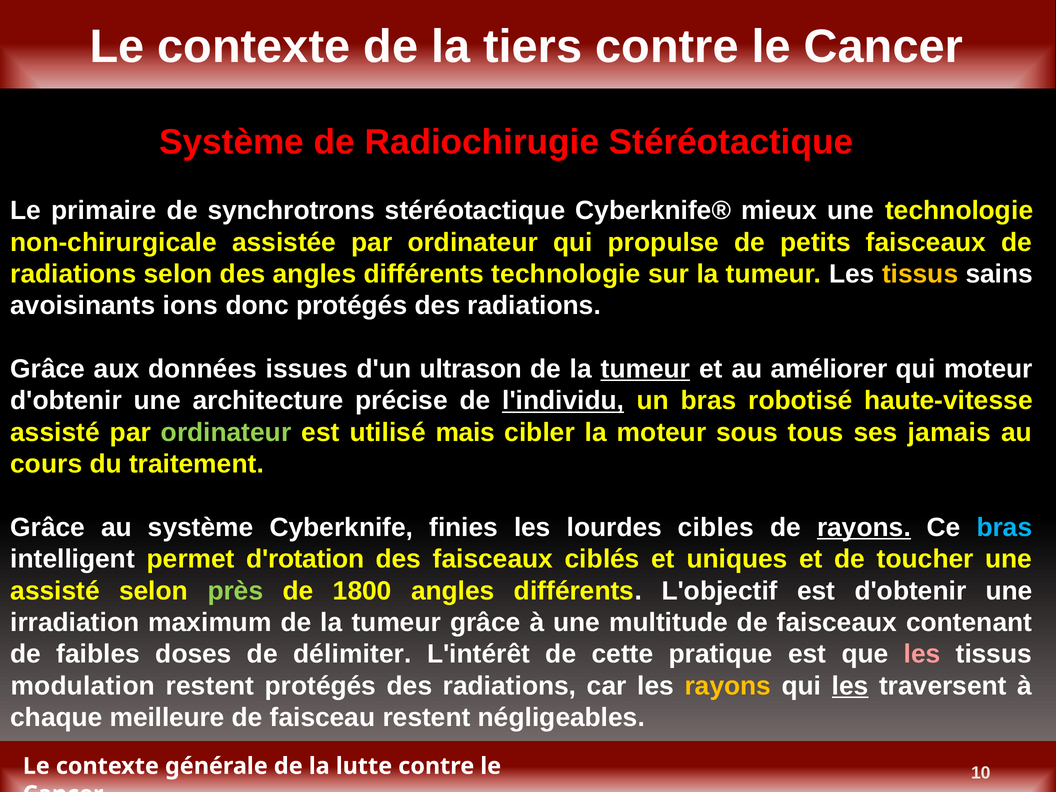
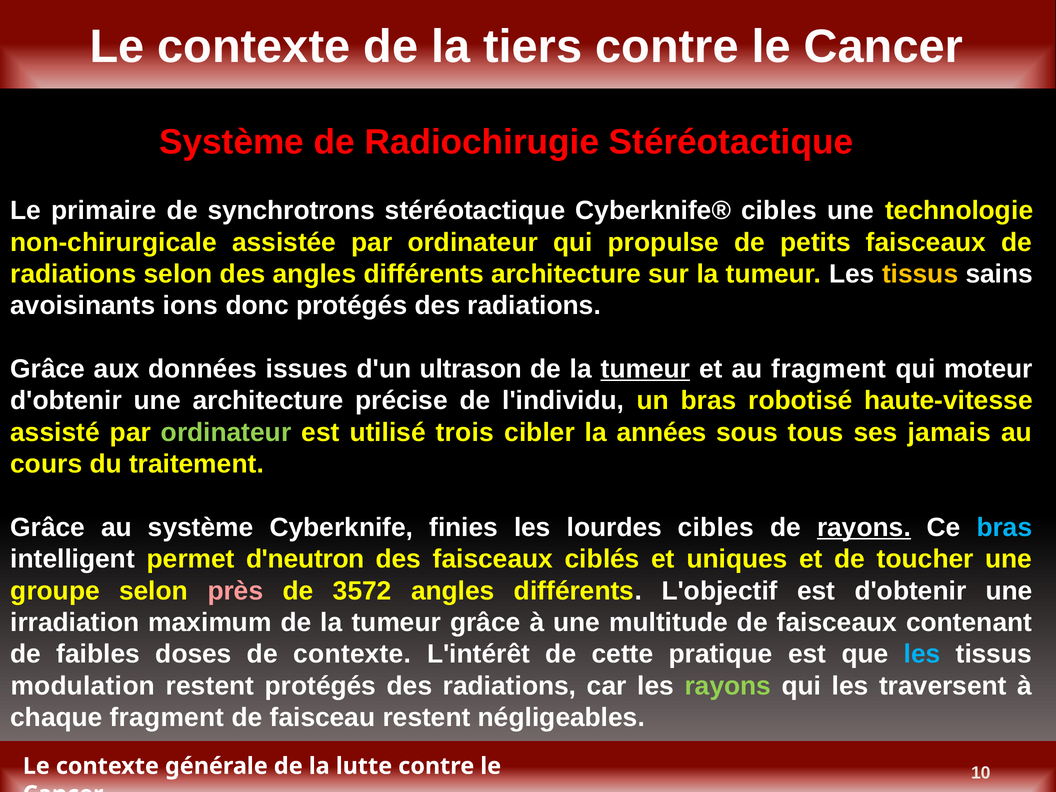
Cyberknife® mieux: mieux -> cibles (779, 211)
différents technologie: technologie -> architecture (566, 274)
au améliorer: améliorer -> fragment (829, 369)
l'individu underline: present -> none (563, 401)
mais: mais -> trois (465, 432)
la moteur: moteur -> années (662, 432)
d'rotation: d'rotation -> d'neutron (305, 559)
assisté: assisté -> groupe (55, 591)
près colour: light green -> pink (235, 591)
1800: 1800 -> 3572 (362, 591)
de délimiter: délimiter -> contexte (352, 654)
les colour: pink -> light blue (922, 654)
rayons colour: yellow -> light green (728, 686)
les underline: present -> none (850, 686)
chaque meilleure: meilleure -> fragment (167, 718)
